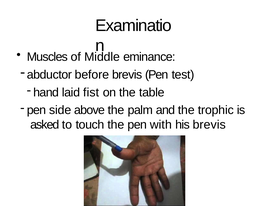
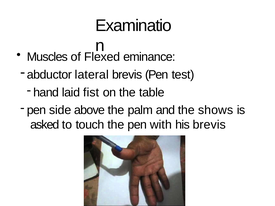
Middle: Middle -> Flexed (102, 57)
before: before -> lateral (92, 75)
trophic: trophic -> shows (216, 110)
